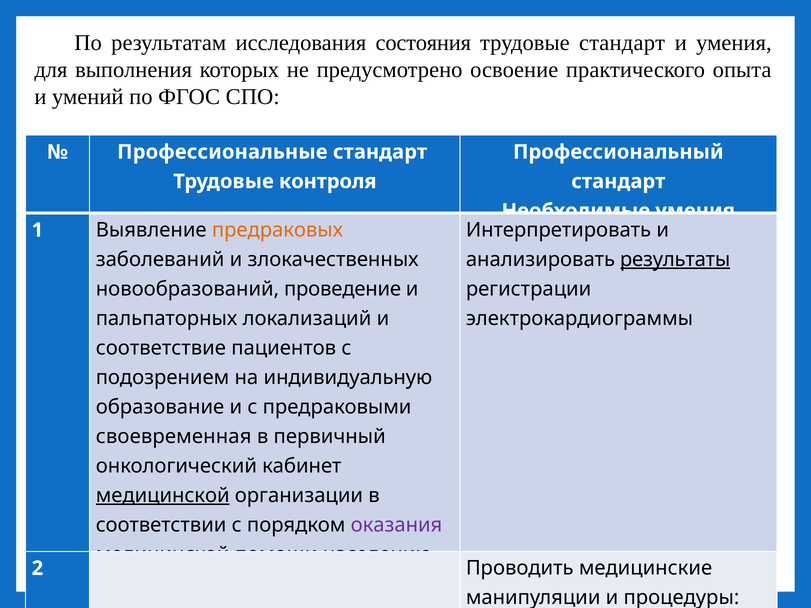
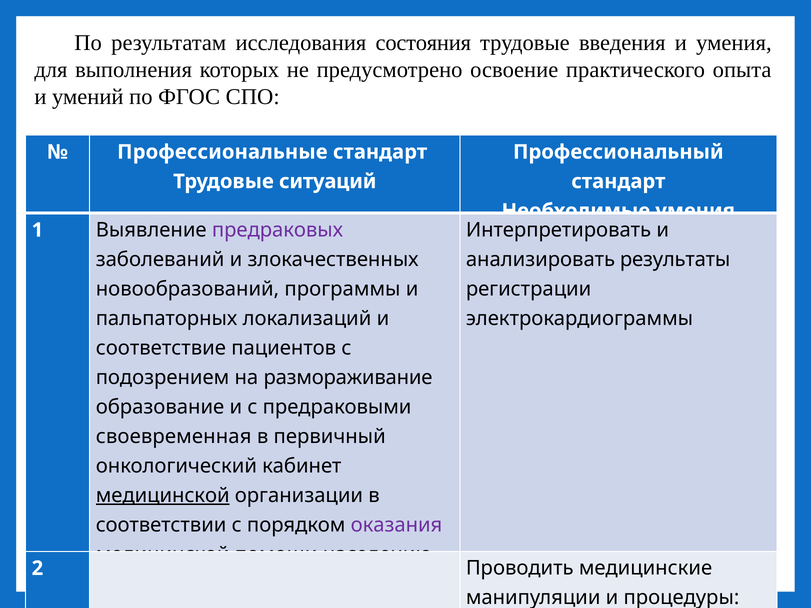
трудовые стандарт: стандарт -> введения (622, 43)
контроля: контроля -> ситуаций (328, 182)
предраковых colour: orange -> purple (277, 230)
результаты underline: present -> none (675, 260)
проведение: проведение -> программы (342, 289)
индивидуальную: индивидуальную -> размораживание (348, 378)
